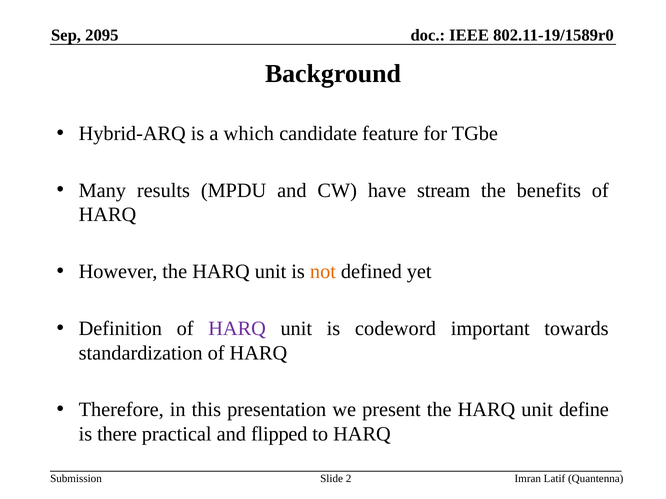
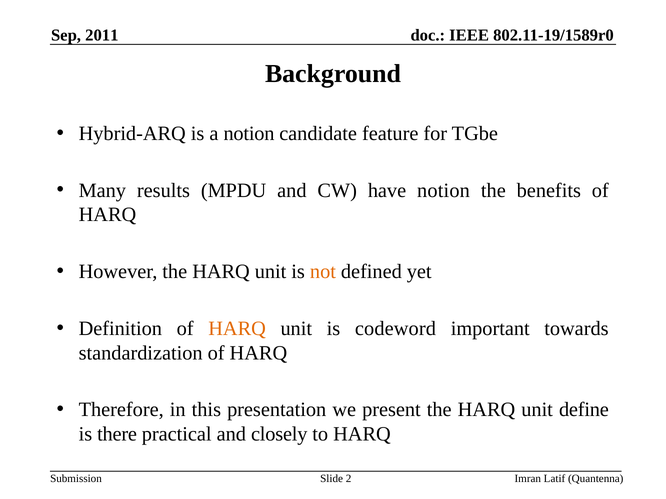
2095: 2095 -> 2011 (102, 36)
a which: which -> notion (249, 134)
have stream: stream -> notion (444, 190)
HARQ colour: purple -> orange (237, 329)
flipped: flipped -> closely (279, 435)
